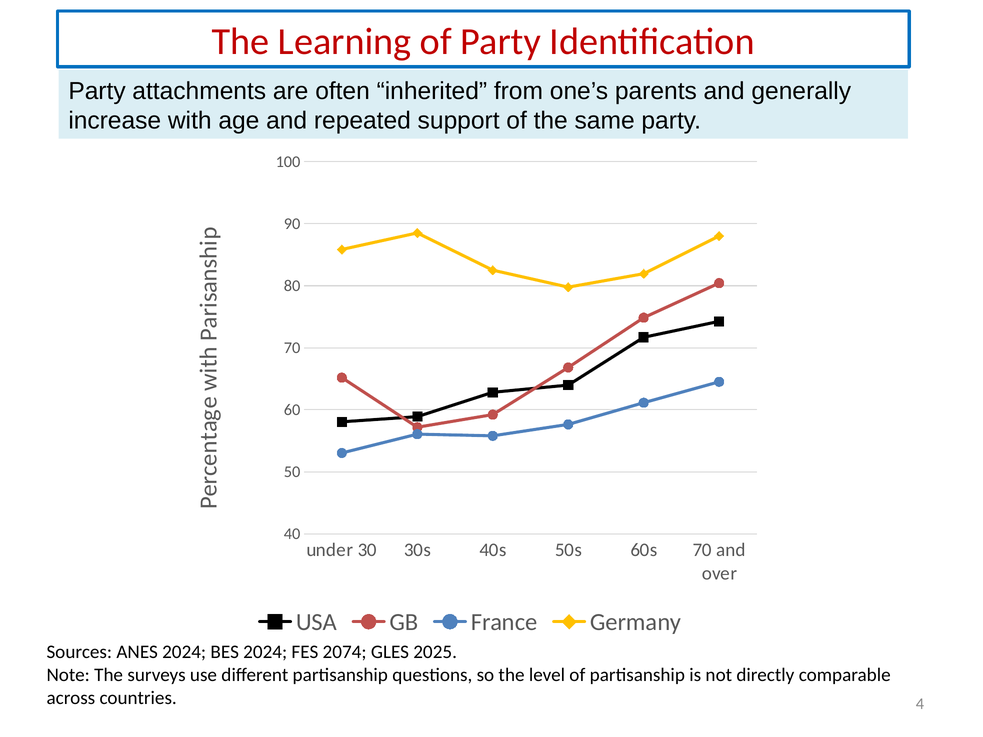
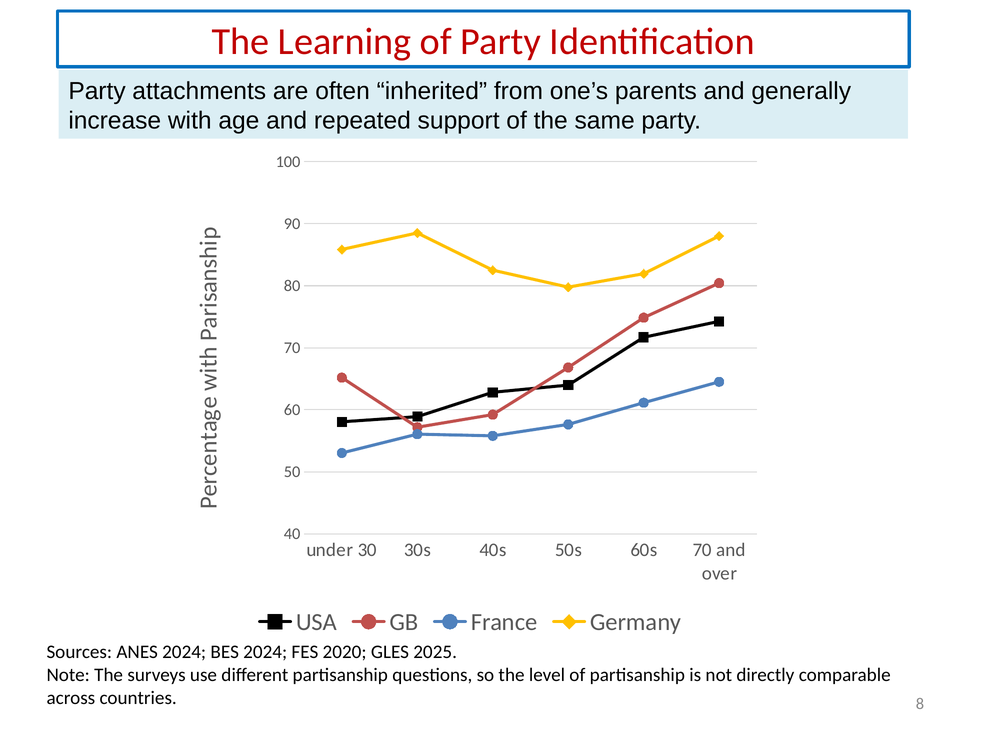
2074: 2074 -> 2020 (345, 652)
4: 4 -> 8 (920, 704)
